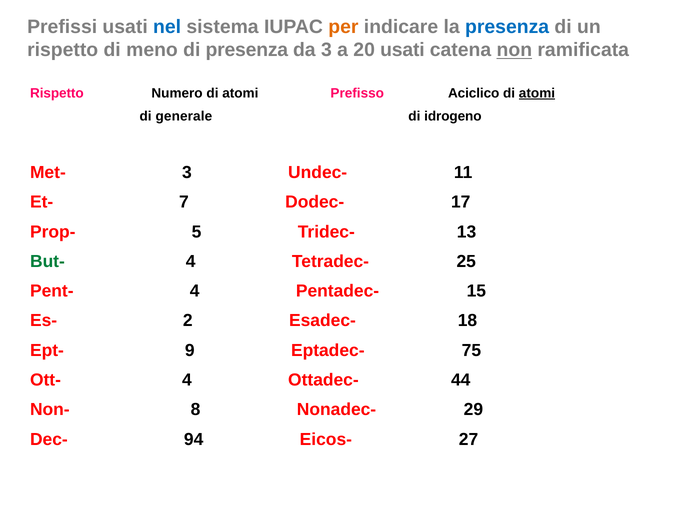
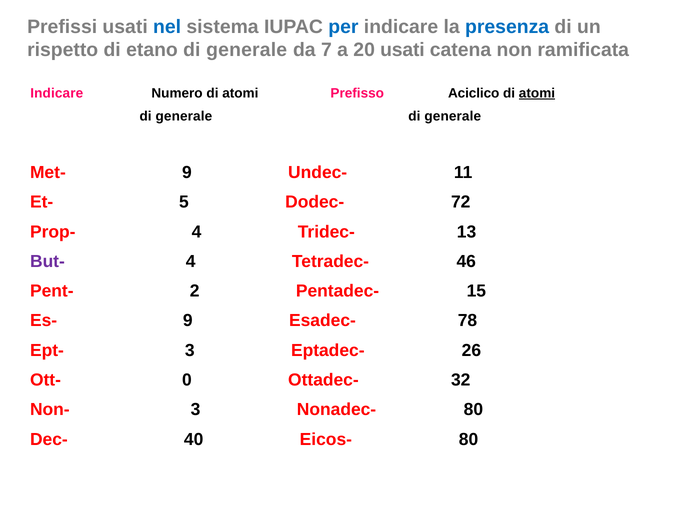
per colour: orange -> blue (343, 27)
meno: meno -> etano (152, 50)
presenza: presenza -> generale (247, 50)
da 3: 3 -> 7 (326, 50)
non underline: present -> none (514, 50)
Rispetto: Rispetto -> Indicare (57, 93)
idrogeno: idrogeno -> generale (453, 116)
Met- 3: 3 -> 9 (187, 172)
7: 7 -> 5 (184, 202)
17: 17 -> 72 (461, 202)
Prop- 5: 5 -> 4 (197, 232)
But- colour: green -> purple (47, 261)
25: 25 -> 46 (466, 261)
Pent- 4: 4 -> 2 (195, 291)
Es- 2: 2 -> 9 (188, 321)
18: 18 -> 78 (467, 321)
Ept- 9: 9 -> 3 (190, 350)
75: 75 -> 26 (471, 350)
Ott- 4: 4 -> 0 (187, 380)
44: 44 -> 32 (461, 380)
Non- 8: 8 -> 3 (196, 409)
Nonadec- 29: 29 -> 80 (473, 409)
94: 94 -> 40 (194, 439)
Eicos- 27: 27 -> 80 (469, 439)
